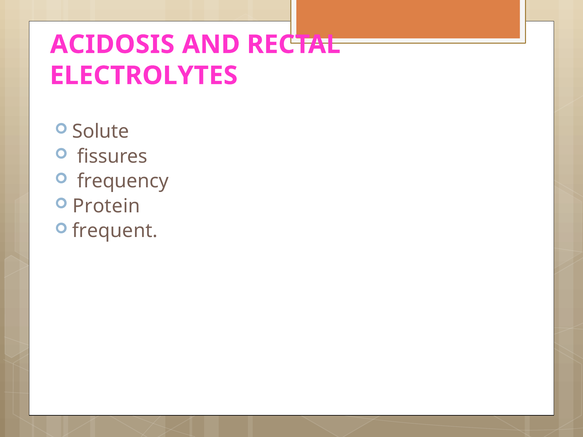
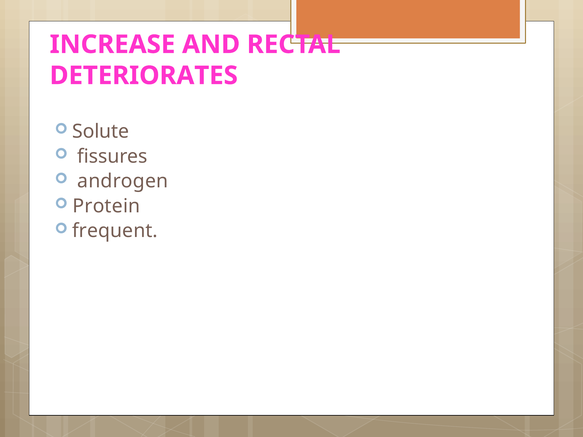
ACIDOSIS: ACIDOSIS -> INCREASE (112, 44)
ELECTROLYTES: ELECTROLYTES -> DETERIORATES (144, 76)
frequency: frequency -> androgen (123, 181)
